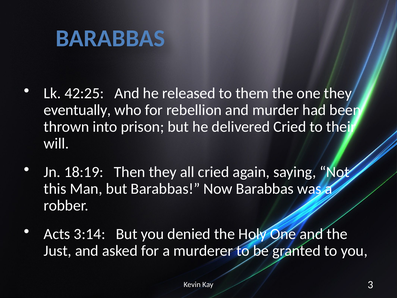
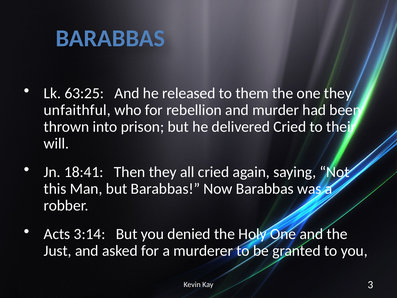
42:25: 42:25 -> 63:25 (84, 93)
eventually: eventually -> unfaithful (77, 110)
18:19: 18:19 -> 18:41 (84, 172)
